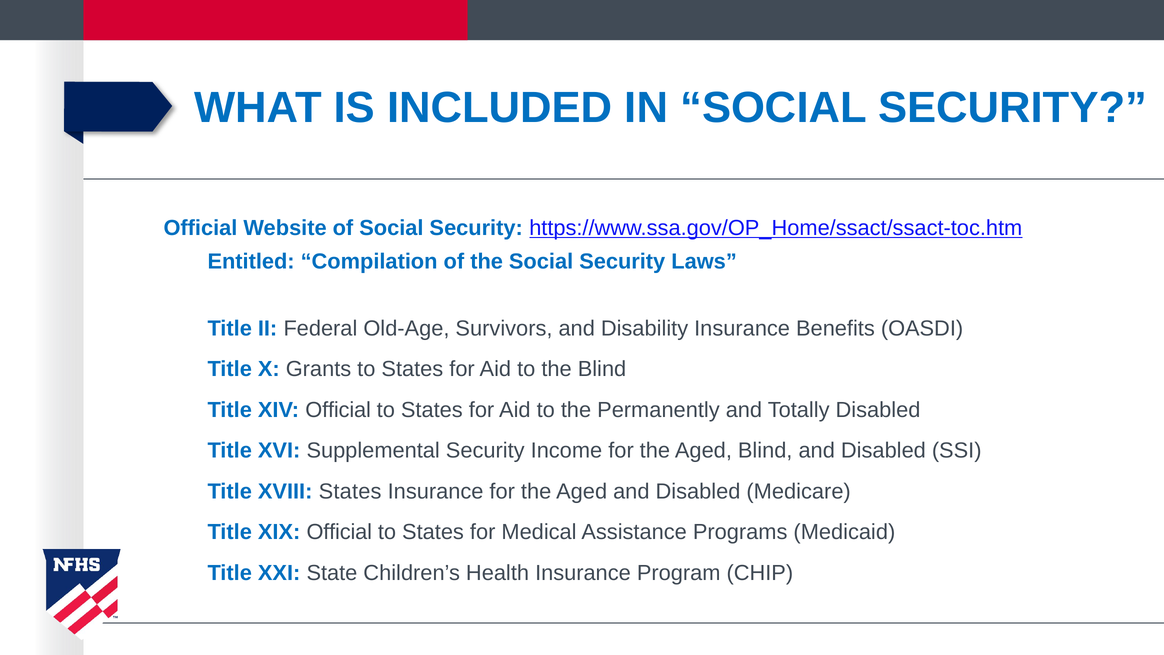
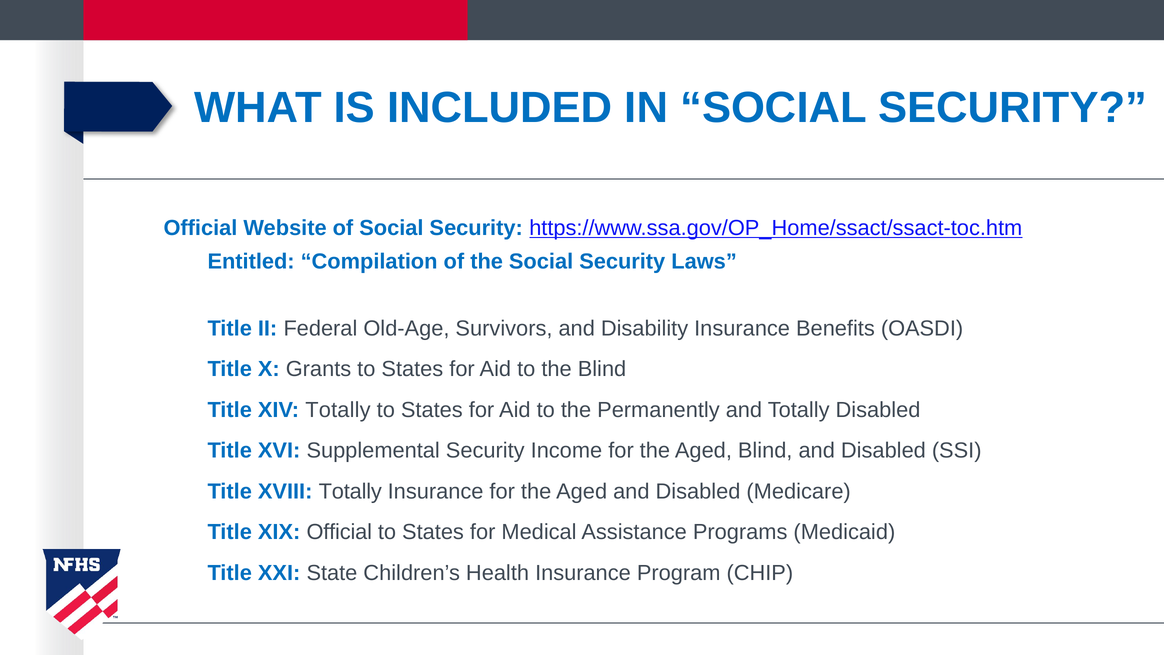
XIV Official: Official -> Totally (338, 410)
XVIII States: States -> Totally (350, 491)
